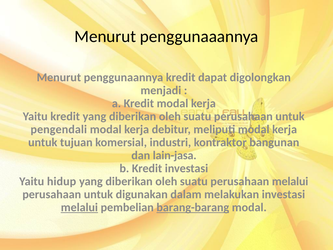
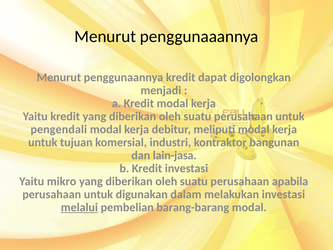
hidup: hidup -> mikro (62, 181)
perusahaan melalui: melalui -> apabila (290, 181)
barang-barang underline: present -> none (193, 207)
